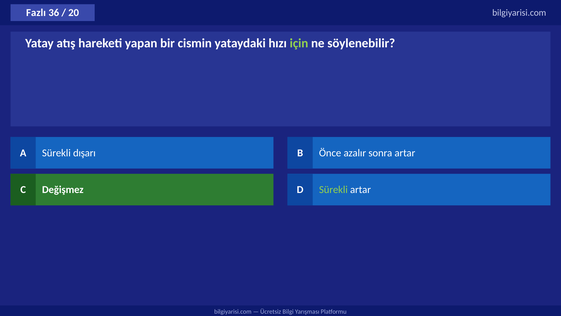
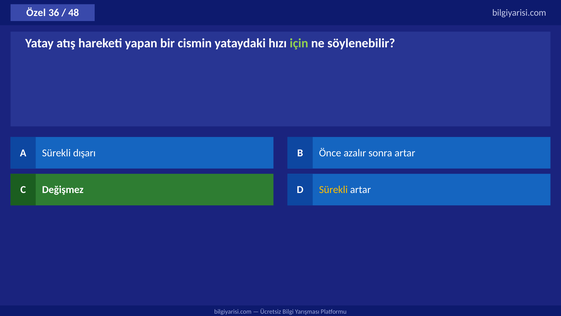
Fazlı: Fazlı -> Özel (36, 13)
20: 20 -> 48 (74, 13)
Sürekli colour: light green -> yellow (333, 189)
